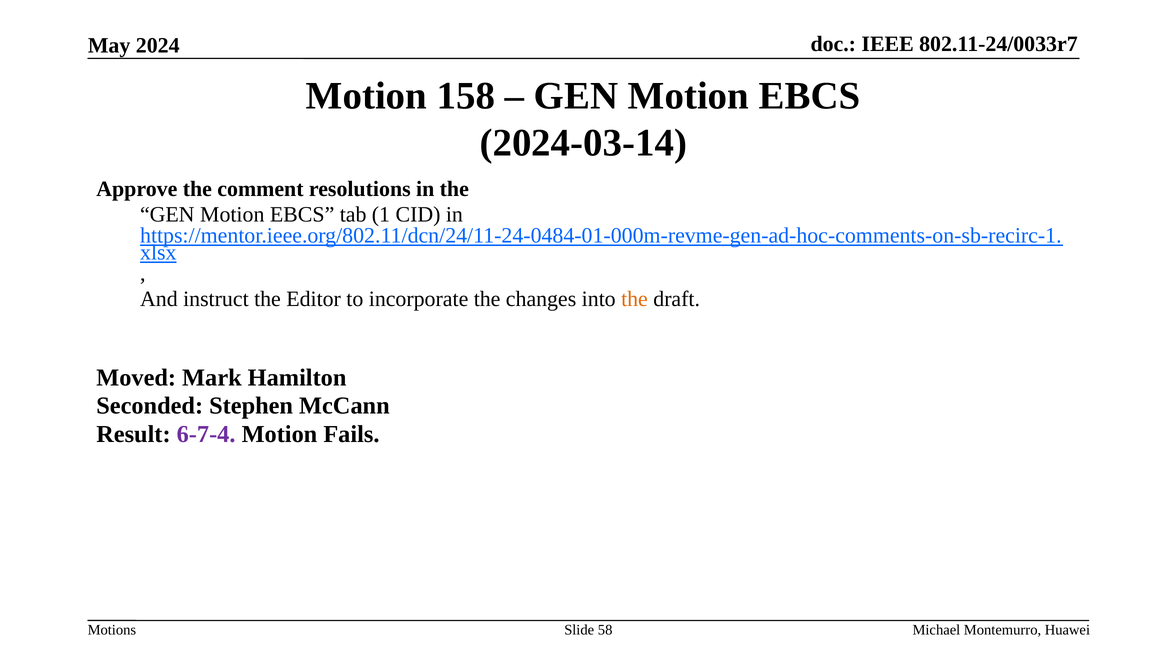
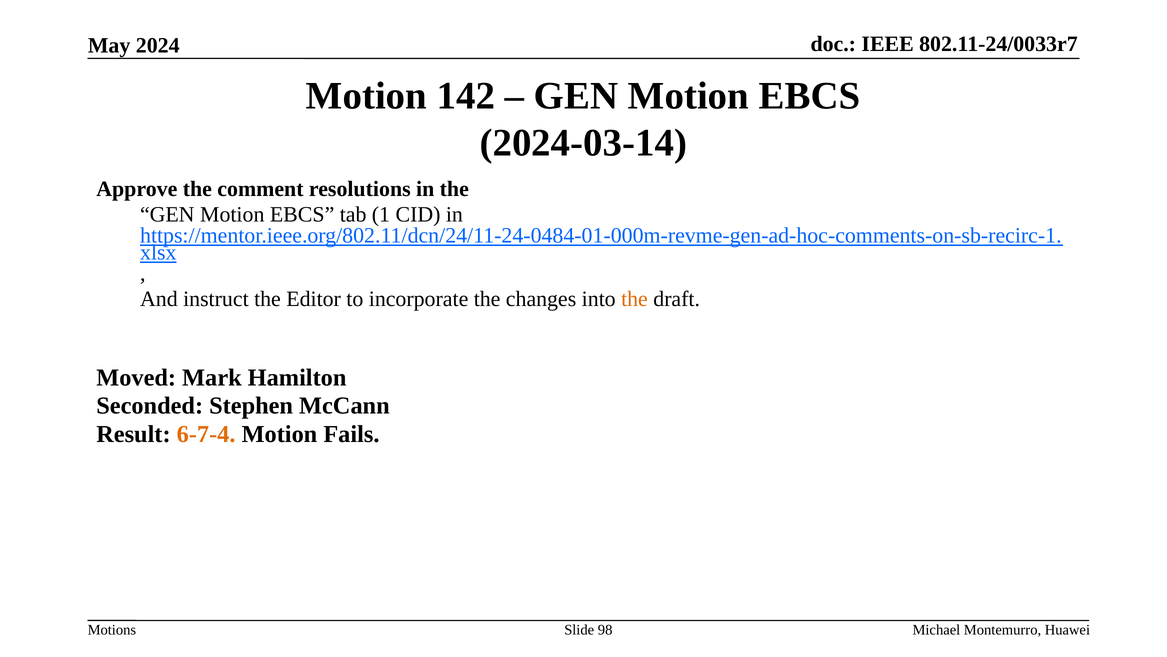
158: 158 -> 142 (466, 96)
6-7-4 colour: purple -> orange (206, 434)
58: 58 -> 98 (605, 630)
